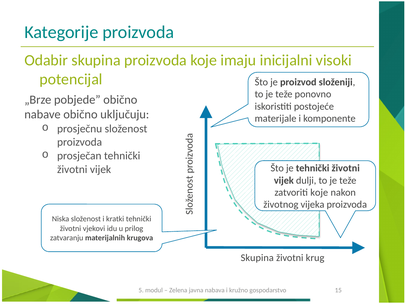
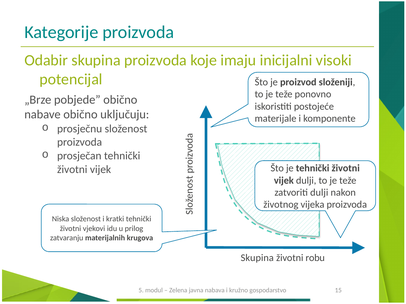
zatvoriti koje: koje -> dulji (319, 193)
krug: krug -> robu (315, 258)
